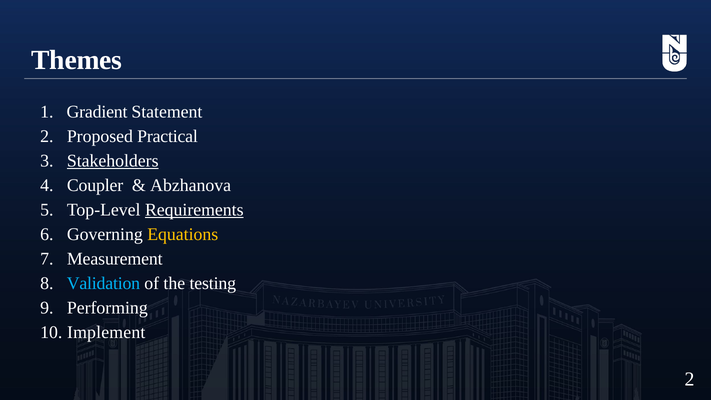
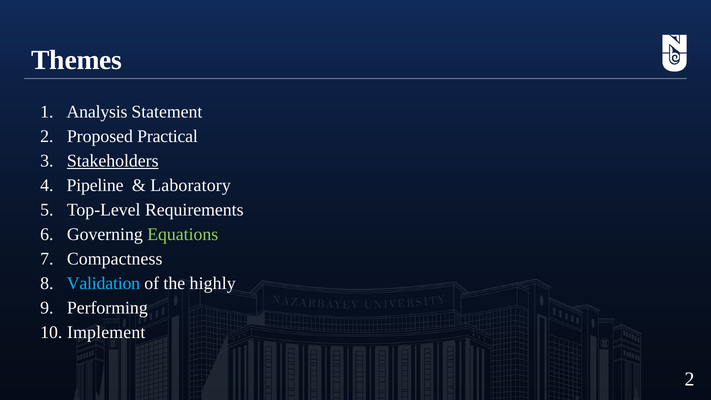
Gradient: Gradient -> Analysis (97, 112)
Coupler: Coupler -> Pipeline (95, 185)
Abzhanova: Abzhanova -> Laboratory (191, 185)
Requirements underline: present -> none (194, 210)
Equations colour: yellow -> light green (183, 234)
Measurement: Measurement -> Compactness (115, 259)
testing: testing -> highly (213, 283)
